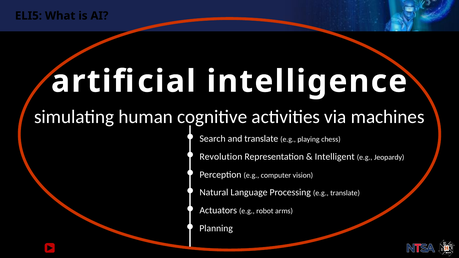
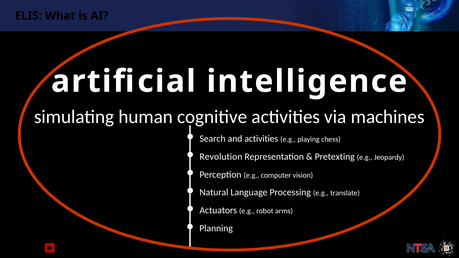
and translate: translate -> activities (261, 139)
Intelligent: Intelligent -> Pretexting (335, 157)
